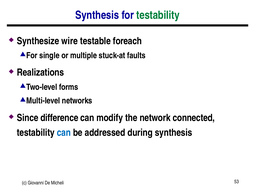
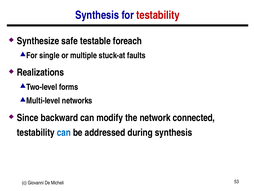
testability colour: green -> red (158, 15)
wire: wire -> safe (70, 41)
difference: difference -> backward (59, 118)
